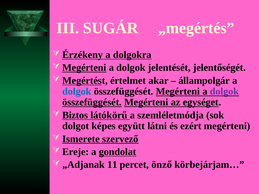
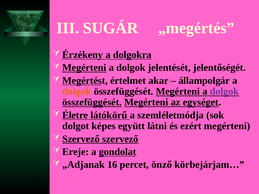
dolgok colour: blue -> orange (77, 92)
Biztos: Biztos -> Életre (75, 115)
Ismerete: Ismerete -> Szervező (81, 139)
11: 11 -> 16 (112, 165)
